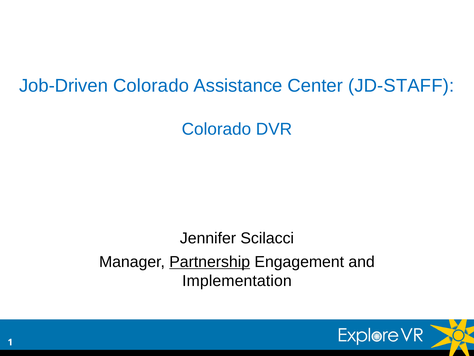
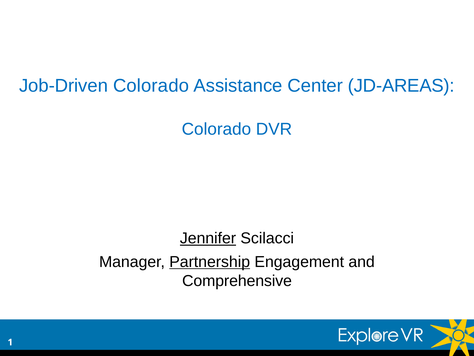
JD-STAFF: JD-STAFF -> JD-AREAS (401, 86)
Jennifer underline: none -> present (208, 238)
Implementation: Implementation -> Comprehensive (237, 280)
